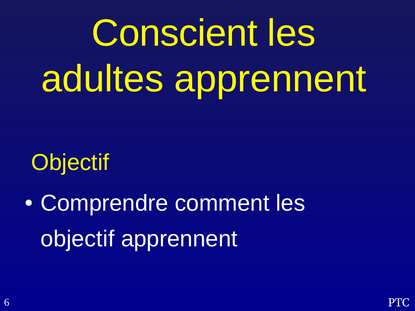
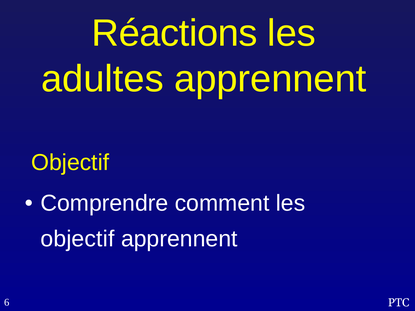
Conscient: Conscient -> Réactions (175, 33)
